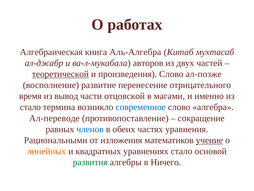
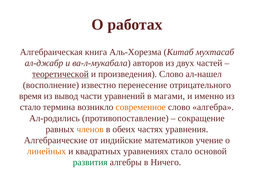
Аль-Алгебра: Аль-Алгебра -> Аль-Хорезма (135, 52)
ал-позже: ал-позже -> ал-нашел (204, 74)
развитие: развитие -> известно (99, 85)
отцовской: отцовской -> уравнений (125, 96)
современное colour: blue -> orange (141, 107)
Ал-переводе: Ал-переводе -> Ал-родились (54, 118)
членов colour: blue -> orange (90, 129)
Рациональными: Рациональными -> Алгебраические (56, 140)
изложения: изложения -> индийские (121, 140)
учение underline: present -> none (209, 140)
